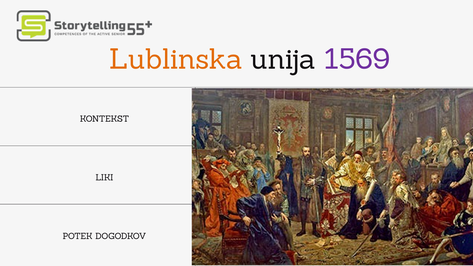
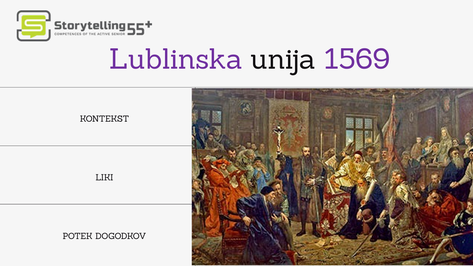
Lublinska colour: orange -> purple (176, 60)
